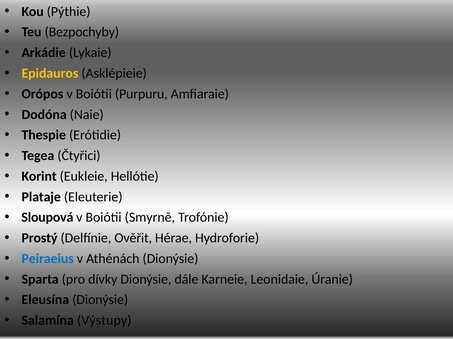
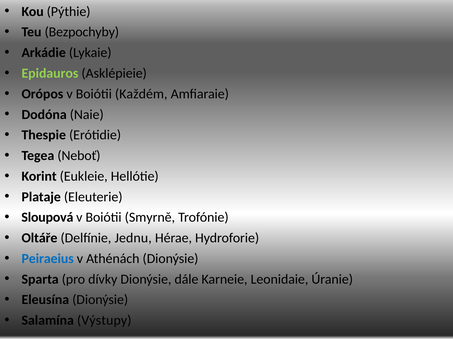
Epidauros colour: yellow -> light green (50, 73)
Purpuru: Purpuru -> Každém (141, 94)
Čtyřici: Čtyřici -> Neboť (79, 156)
Prostý: Prostý -> Oltáře (39, 239)
Ověřit: Ověřit -> Jednu (133, 239)
